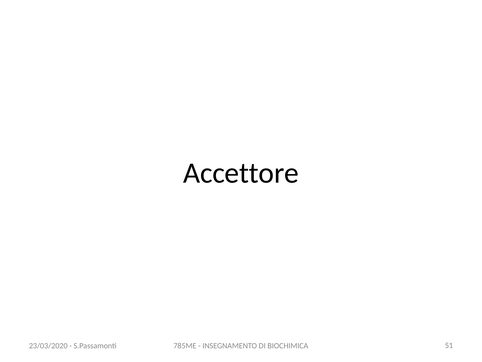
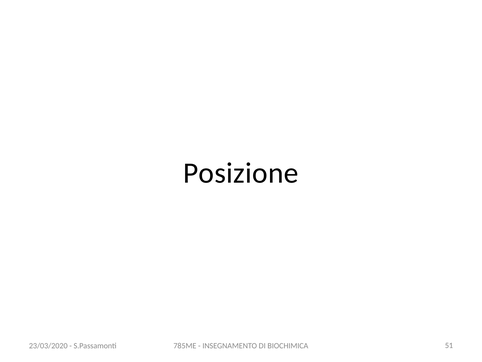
Accettore: Accettore -> Posizione (241, 173)
